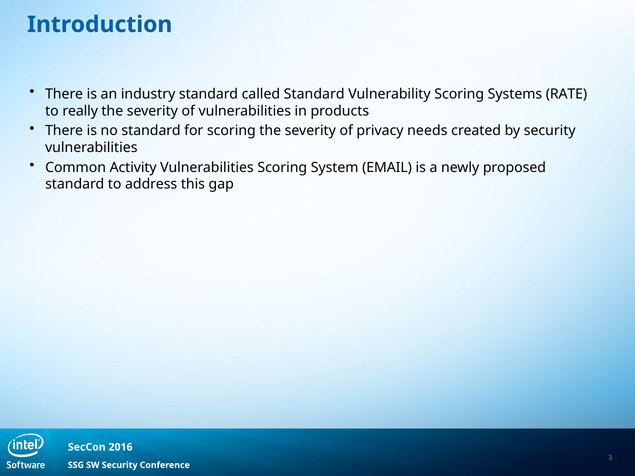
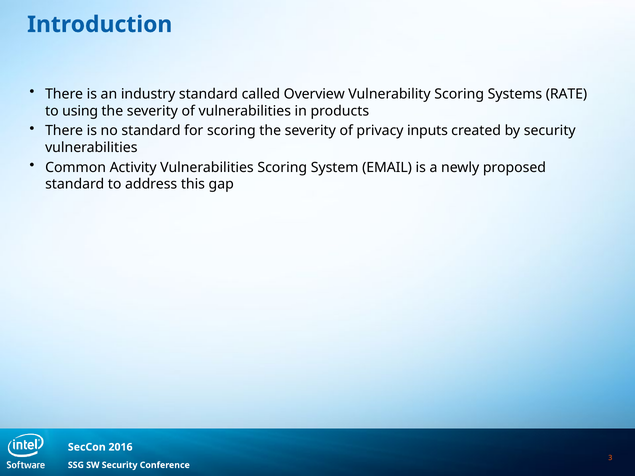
called Standard: Standard -> Overview (314, 94)
really: really -> using (80, 111)
needs: needs -> inputs (427, 131)
